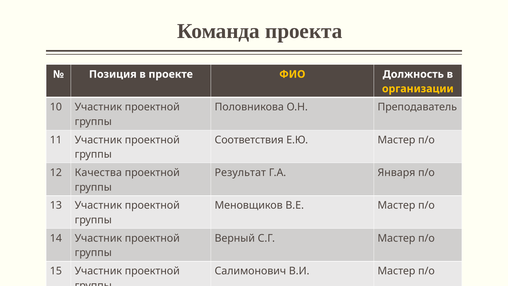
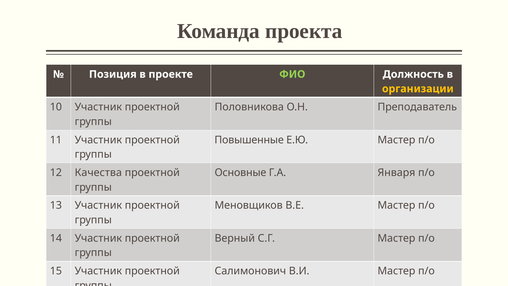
ФИО colour: yellow -> light green (292, 74)
Соответствия: Соответствия -> Повышенные (249, 140)
Результат: Результат -> Основные (240, 173)
